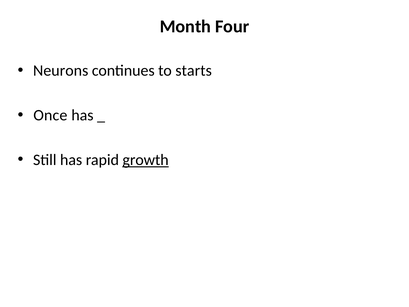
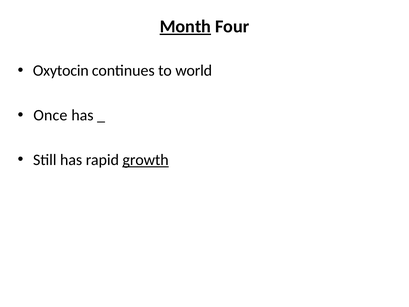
Month underline: none -> present (185, 26)
Neurons: Neurons -> Oxytocin (61, 71)
starts: starts -> world (194, 71)
